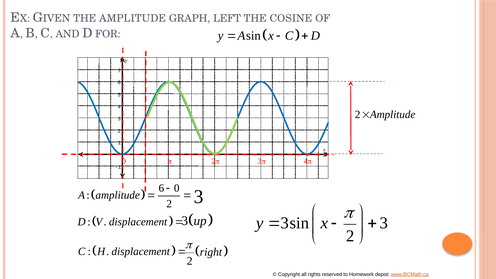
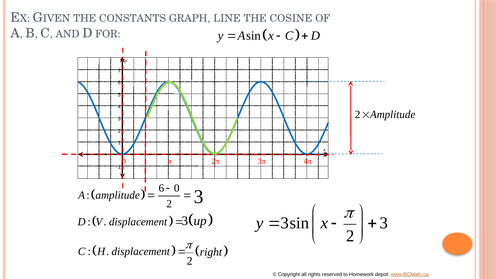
THE AMPLITUDE: AMPLITUDE -> CONSTANTS (133, 19)
LEFT: LEFT -> LINE (227, 19)
